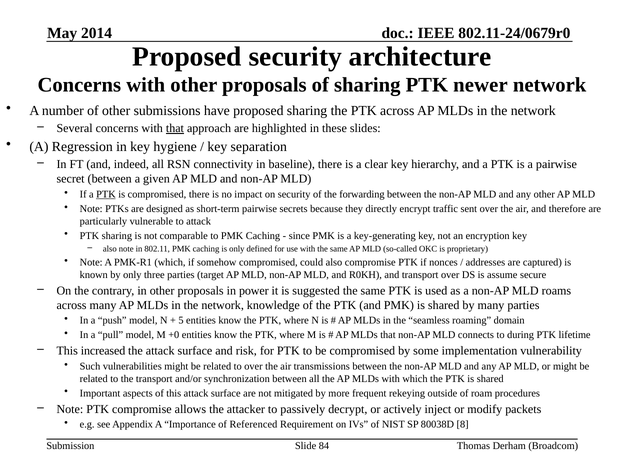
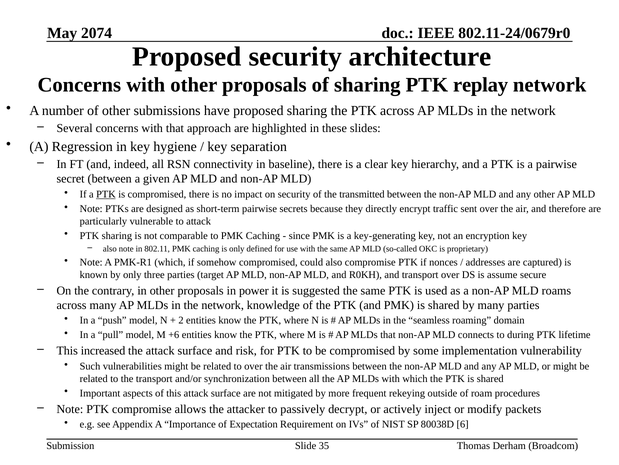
2014: 2014 -> 2074 (97, 33)
newer: newer -> replay (481, 85)
that underline: present -> none (175, 128)
forwarding: forwarding -> transmitted (362, 194)
5: 5 -> 2 (181, 320)
+0: +0 -> +6 (174, 334)
Referenced: Referenced -> Expectation (254, 424)
8: 8 -> 6 (463, 424)
84: 84 -> 35 (324, 445)
